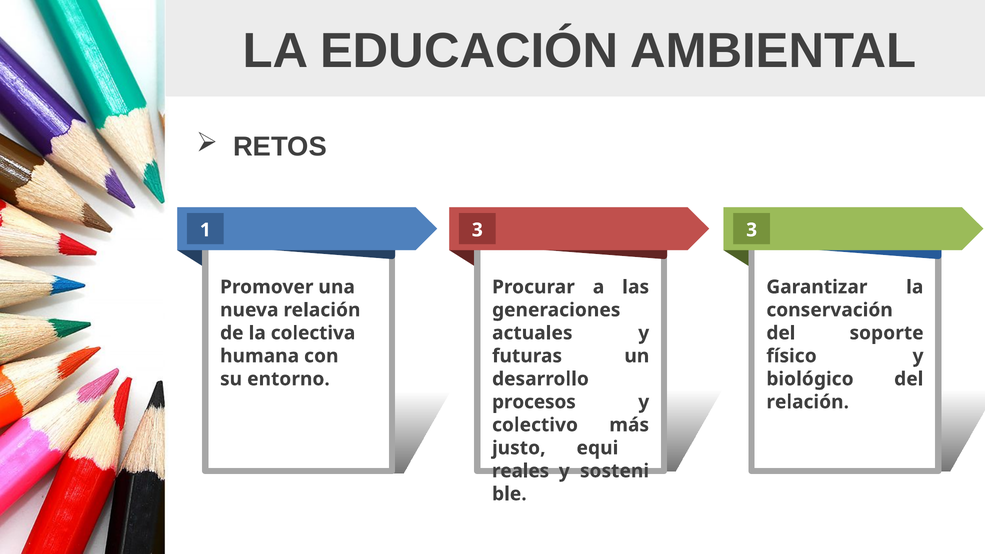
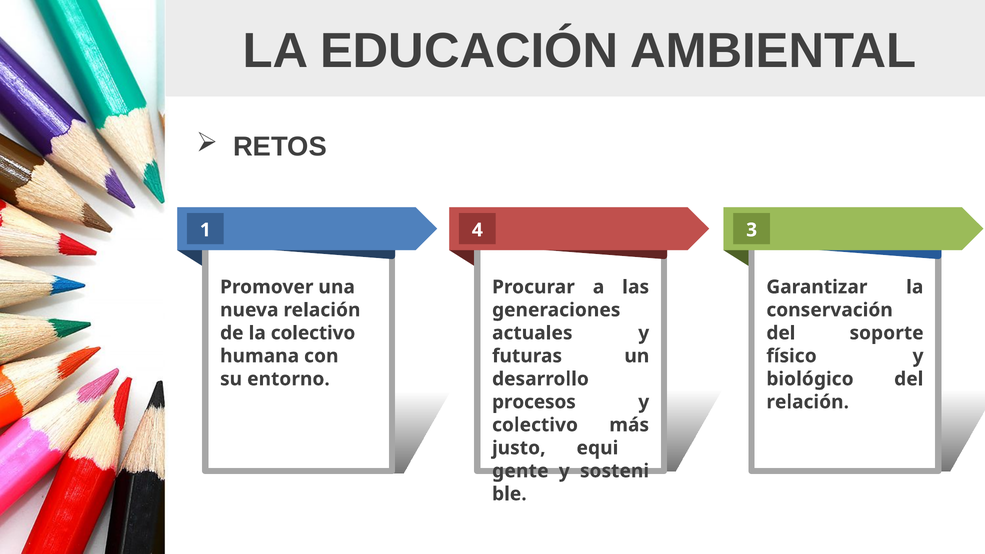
1 3: 3 -> 4 (477, 230)
la colectiva: colectiva -> colectivo (313, 333)
reales: reales -> gente (520, 471)
